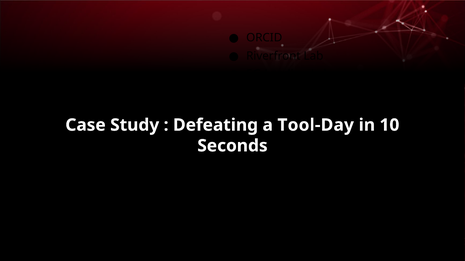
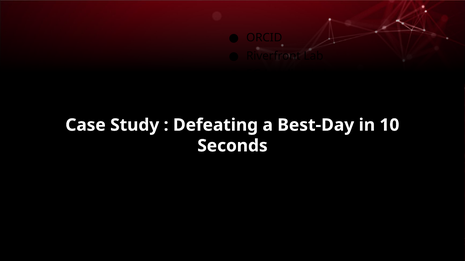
Tool-Day: Tool-Day -> Best-Day (316, 125)
